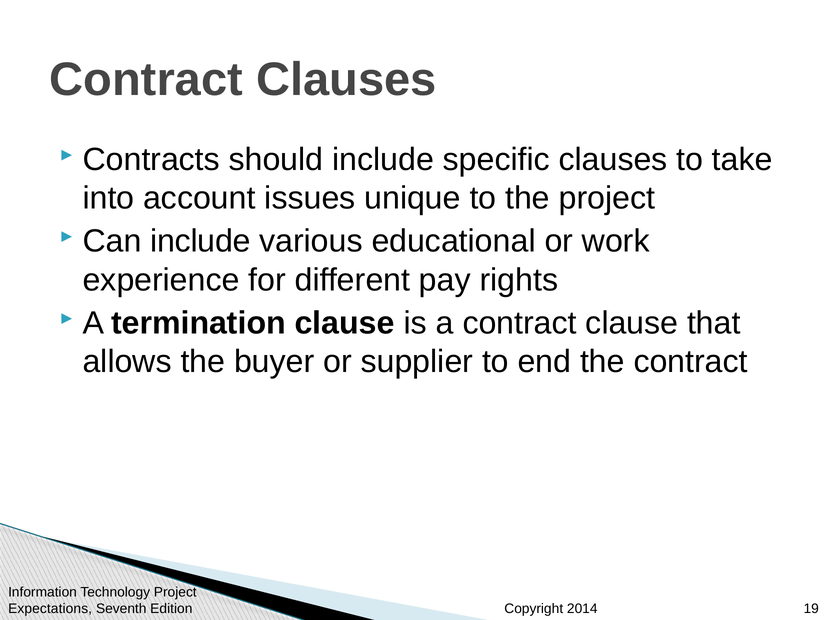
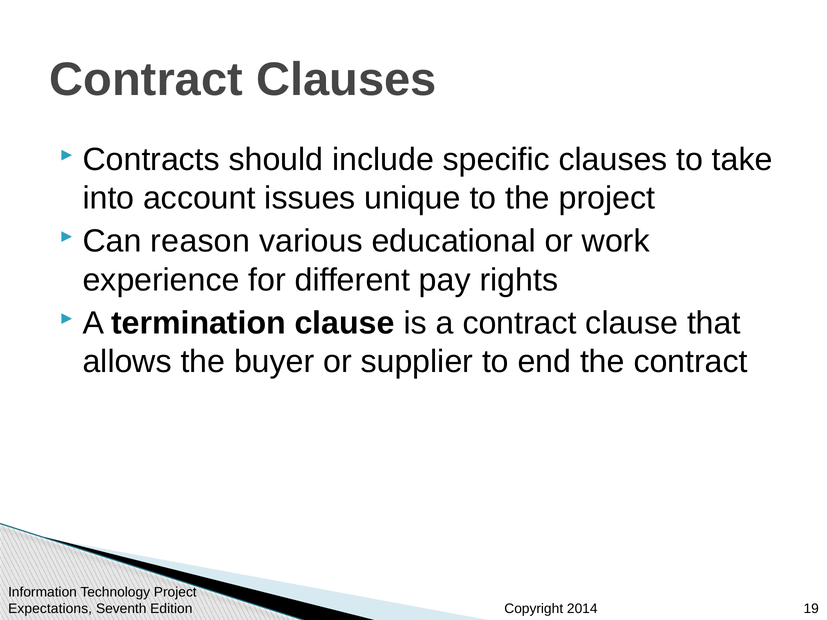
Can include: include -> reason (200, 241)
